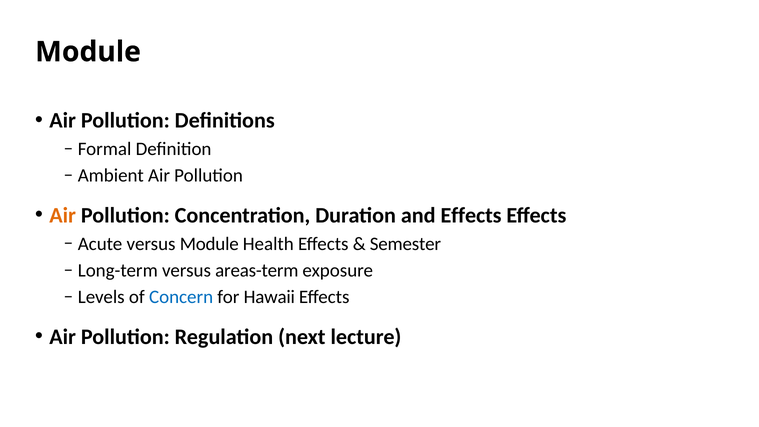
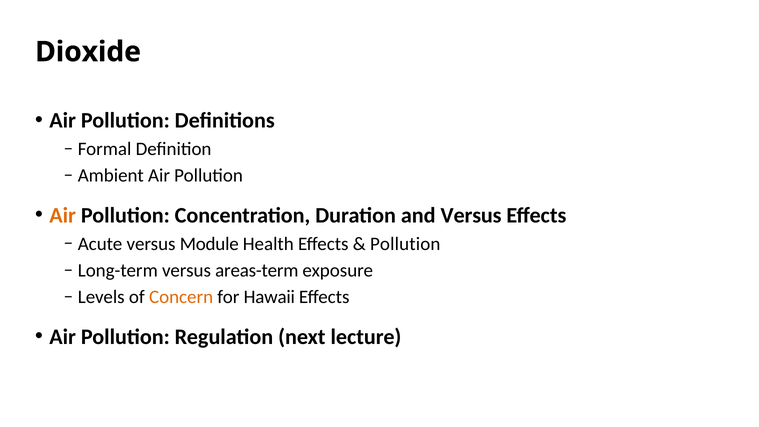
Module: Module -> Dioxide (88, 52)
and Effects: Effects -> Versus (471, 215)
Semester: Semester -> Pollution (405, 244)
Concern colour: blue -> orange (181, 297)
